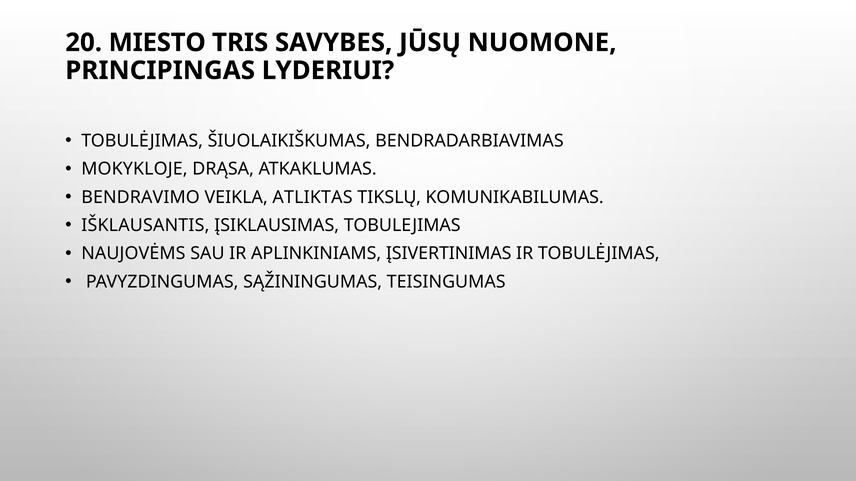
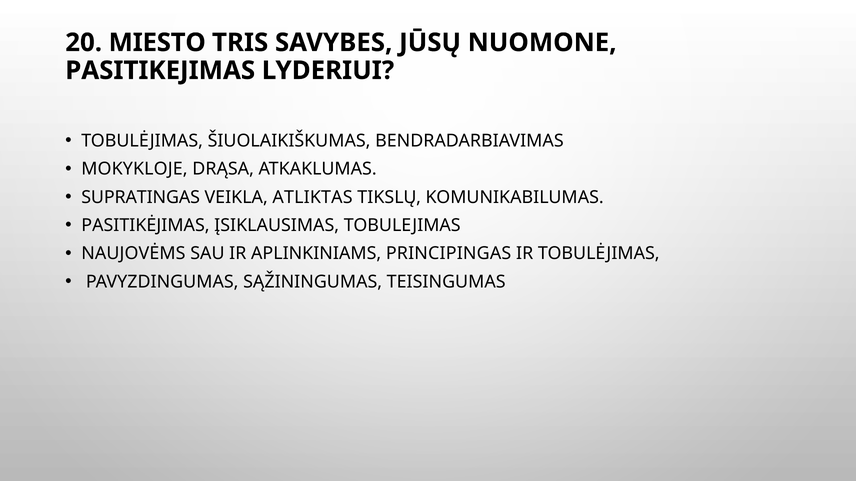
PRINCIPINGAS: PRINCIPINGAS -> PASITIKEJIMAS (160, 71)
BENDRAVIMO: BENDRAVIMO -> SUPRATINGAS (141, 197)
IŠKLAUSANTIS: IŠKLAUSANTIS -> PASITIKĖJIMAS (145, 226)
ĮSIVERTINIMAS: ĮSIVERTINIMAS -> PRINCIPINGAS (449, 254)
